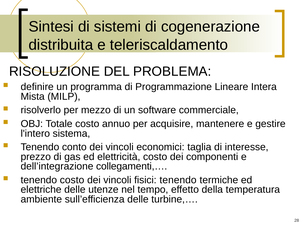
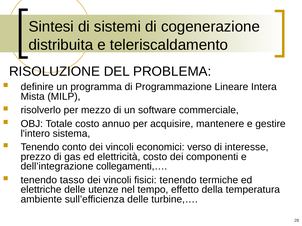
taglia: taglia -> verso (199, 147)
tenendo costo: costo -> tasso (72, 180)
